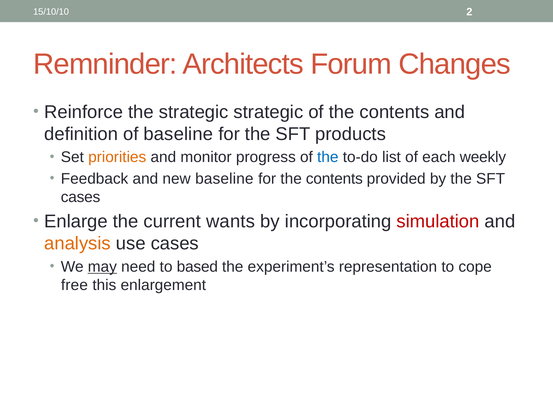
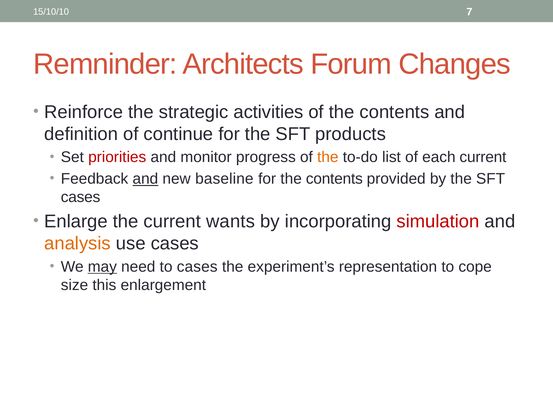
2: 2 -> 7 (469, 12)
strategic strategic: strategic -> activities (268, 112)
of baseline: baseline -> continue (178, 134)
priorities colour: orange -> red (117, 157)
the colour: blue -> orange (328, 157)
each weekly: weekly -> current (483, 157)
and underline: none -> present (145, 179)
to based: based -> cases (197, 267)
free: free -> size (75, 285)
